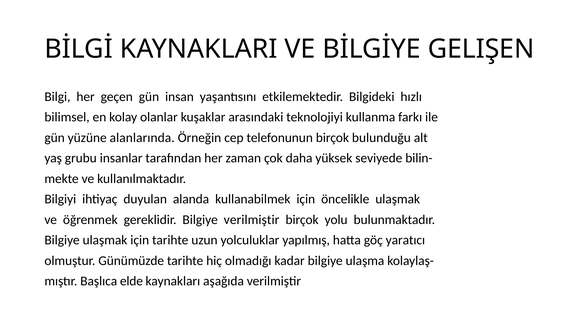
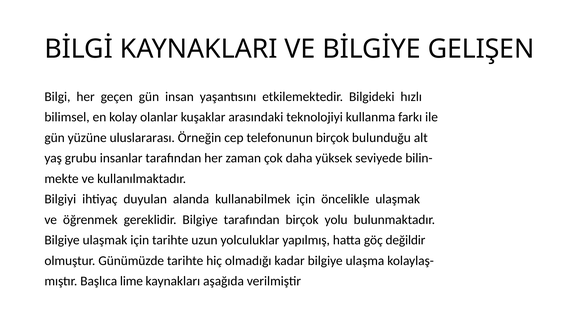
alanlarında: alanlarında -> uluslararası (142, 138)
Bilgiye verilmiştir: verilmiştir -> tarafından (252, 220)
yaratıcı: yaratıcı -> değildir (405, 240)
elde: elde -> lime (131, 281)
